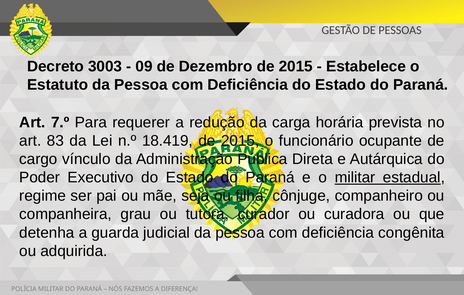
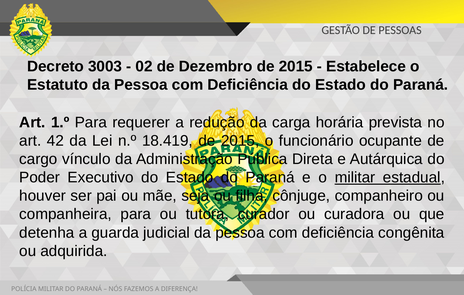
09: 09 -> 02 (144, 66)
7.º: 7.º -> 1.º (60, 122)
83: 83 -> 42 (55, 141)
regime: regime -> houver (43, 196)
companheira grau: grau -> para (136, 214)
